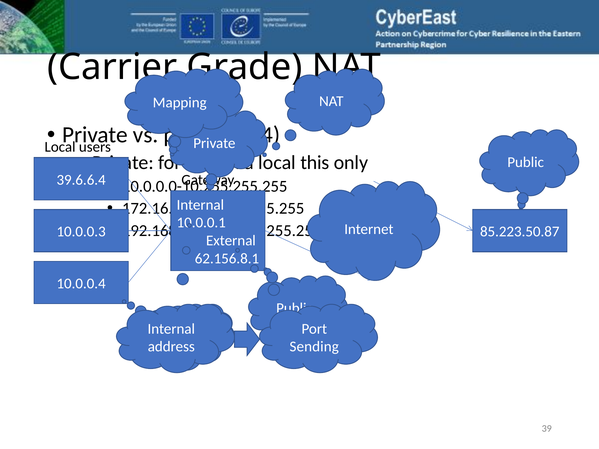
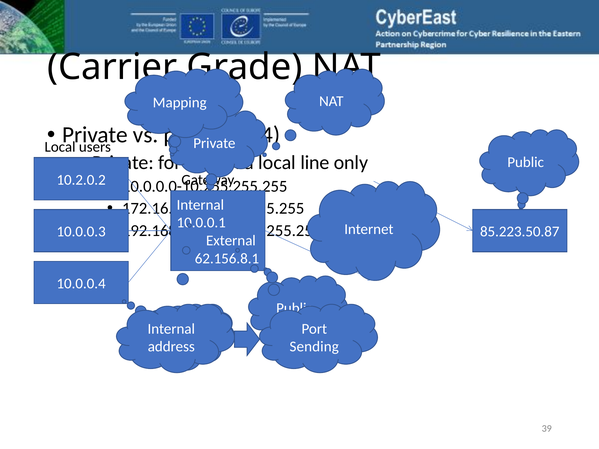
this: this -> line (315, 163)
39.6.6.4: 39.6.6.4 -> 10.2.0.2 (81, 180)
